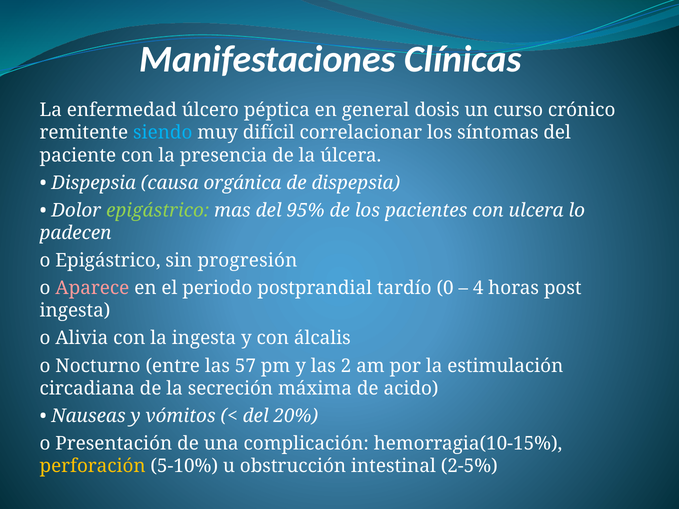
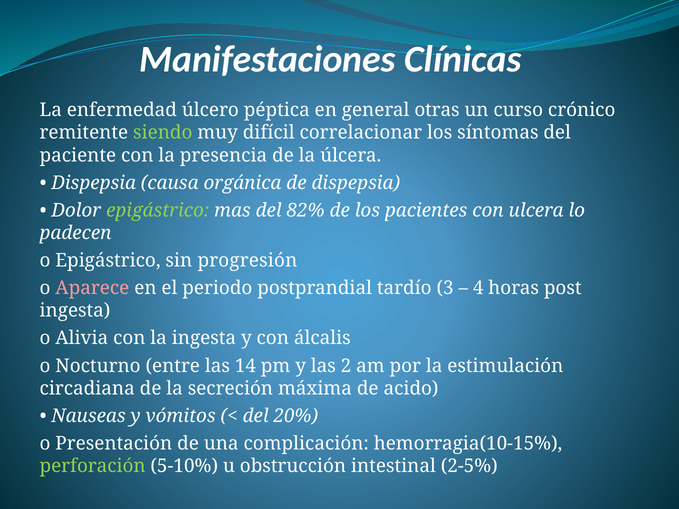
dosis: dosis -> otras (437, 110)
siendo colour: light blue -> light green (163, 133)
95%: 95% -> 82% (306, 211)
0: 0 -> 3 (445, 288)
57: 57 -> 14 (245, 366)
perforación colour: yellow -> light green (93, 466)
